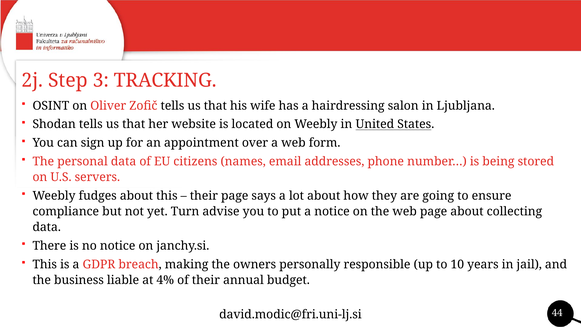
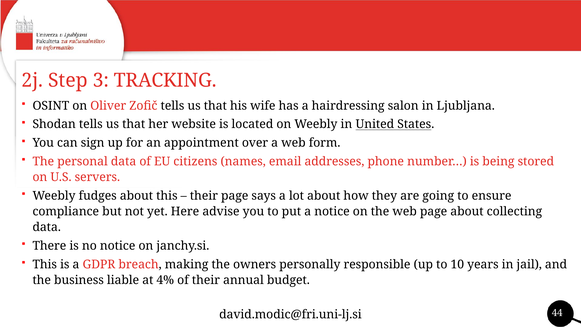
Turn: Turn -> Here (185, 211)
